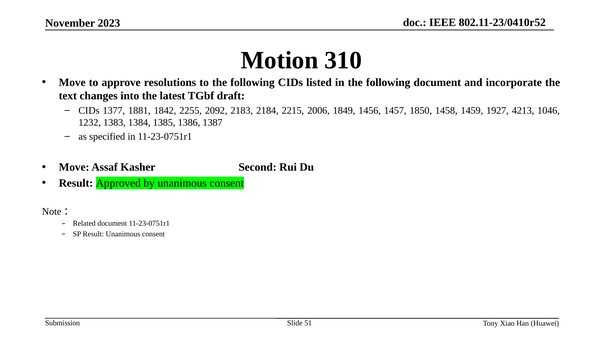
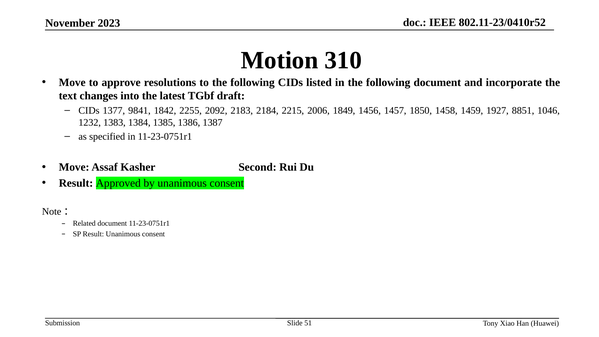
1881: 1881 -> 9841 (139, 111)
4213: 4213 -> 8851 (523, 111)
